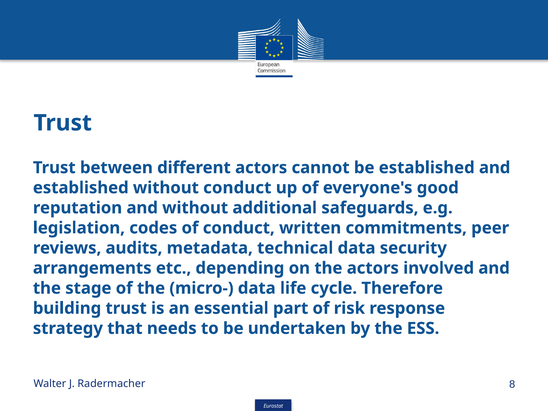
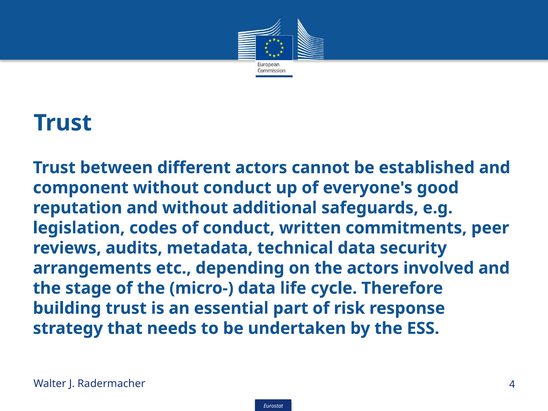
established: established -> component (81, 188)
8: 8 -> 4 (512, 384)
